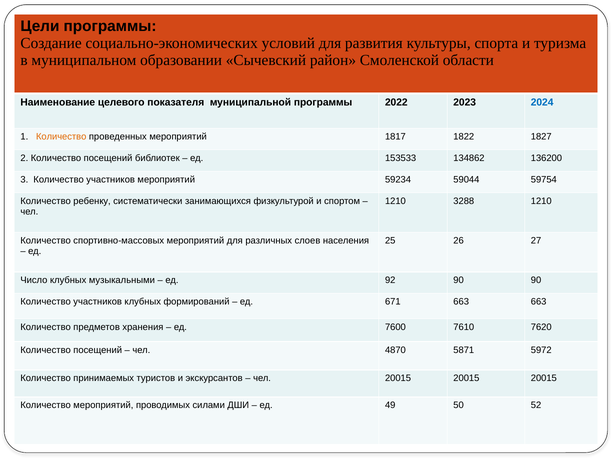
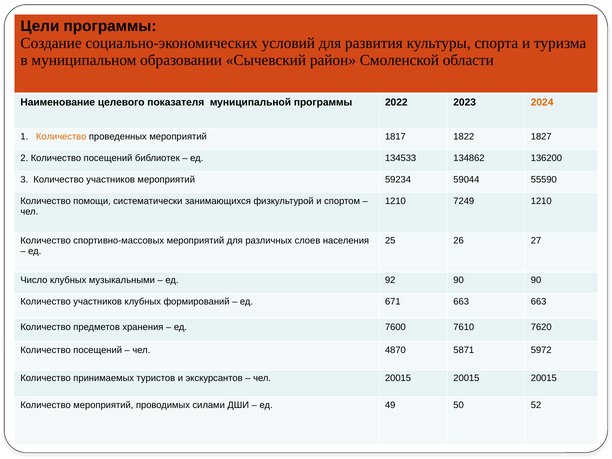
2024 colour: blue -> orange (542, 103)
153533: 153533 -> 134533 (401, 158)
59754: 59754 -> 55590 (544, 180)
ребенку: ребенку -> помощи (92, 201)
3288: 3288 -> 7249 (464, 201)
